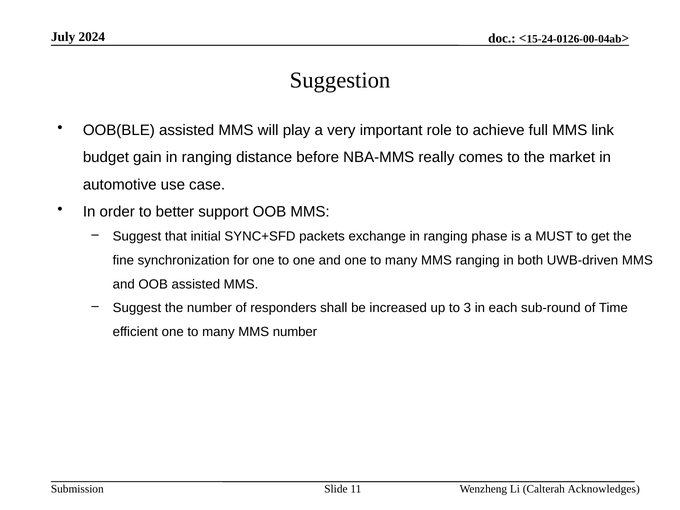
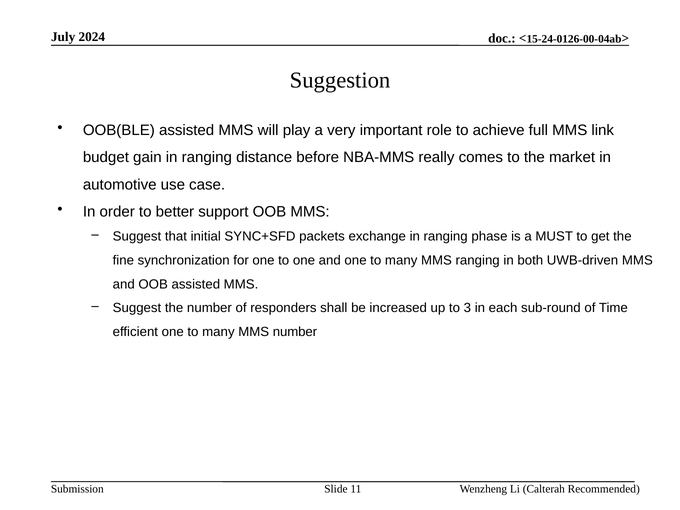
Acknowledges: Acknowledges -> Recommended (604, 489)
